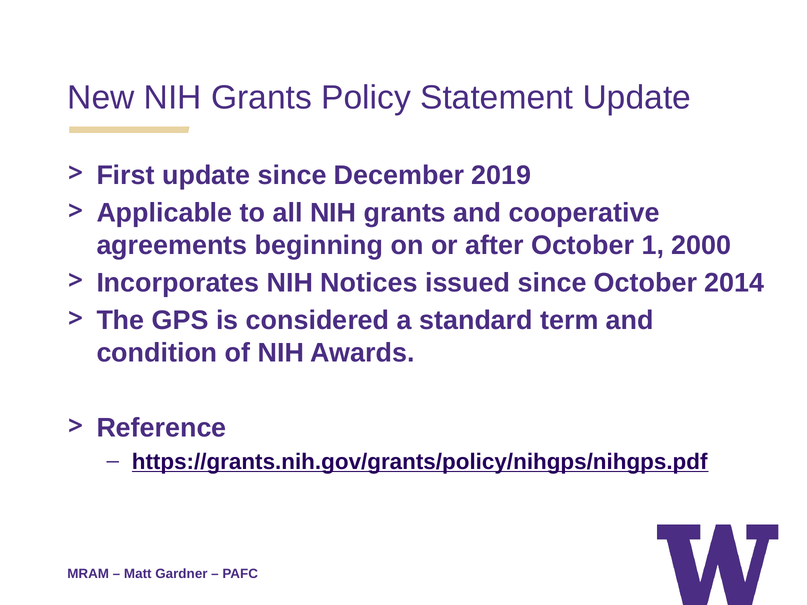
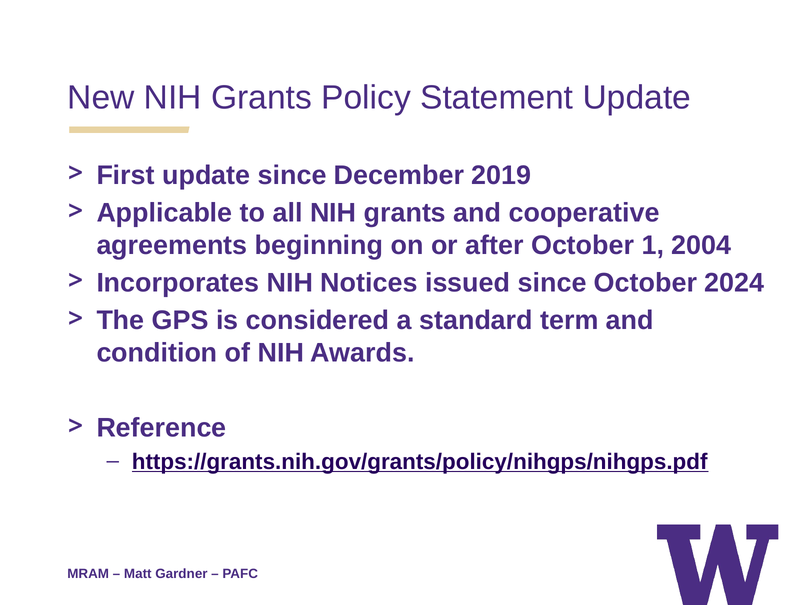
2000: 2000 -> 2004 (701, 245)
2014: 2014 -> 2024 (734, 283)
